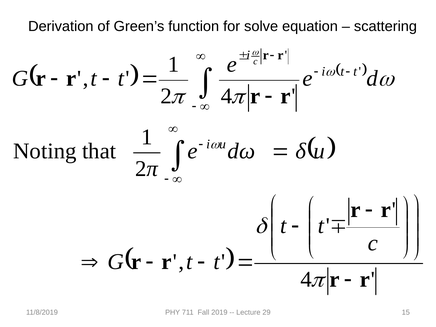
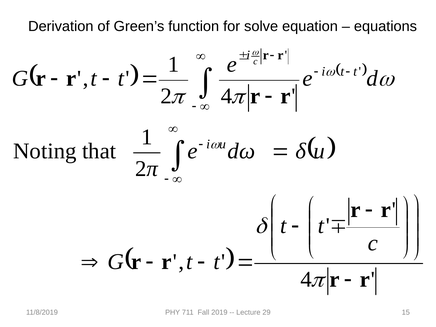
scattering: scattering -> equations (385, 26)
